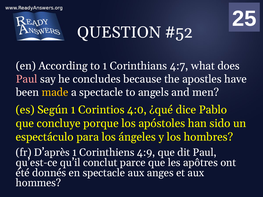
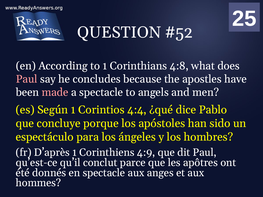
4:7: 4:7 -> 4:8 (179, 66)
made colour: yellow -> pink (55, 92)
4:0: 4:0 -> 4:4 (137, 110)
